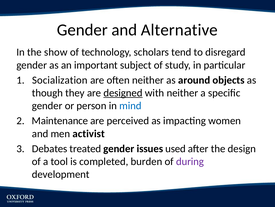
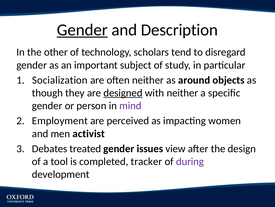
Gender underline: none -> present (82, 30)
Alternative: Alternative -> Description (179, 30)
show: show -> other (56, 52)
mind colour: blue -> purple (130, 105)
Maintenance: Maintenance -> Employment (60, 120)
used: used -> view (176, 148)
burden: burden -> tracker (146, 161)
